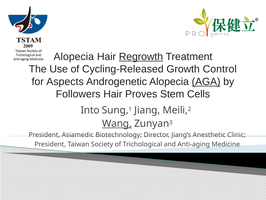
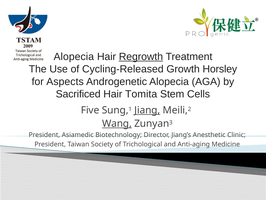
Control: Control -> Horsley (220, 69)
AGA underline: present -> none (206, 81)
Followers: Followers -> Sacrificed (78, 94)
Proves: Proves -> Tomita (141, 94)
Into: Into -> Five (90, 110)
Jiang underline: none -> present (147, 110)
